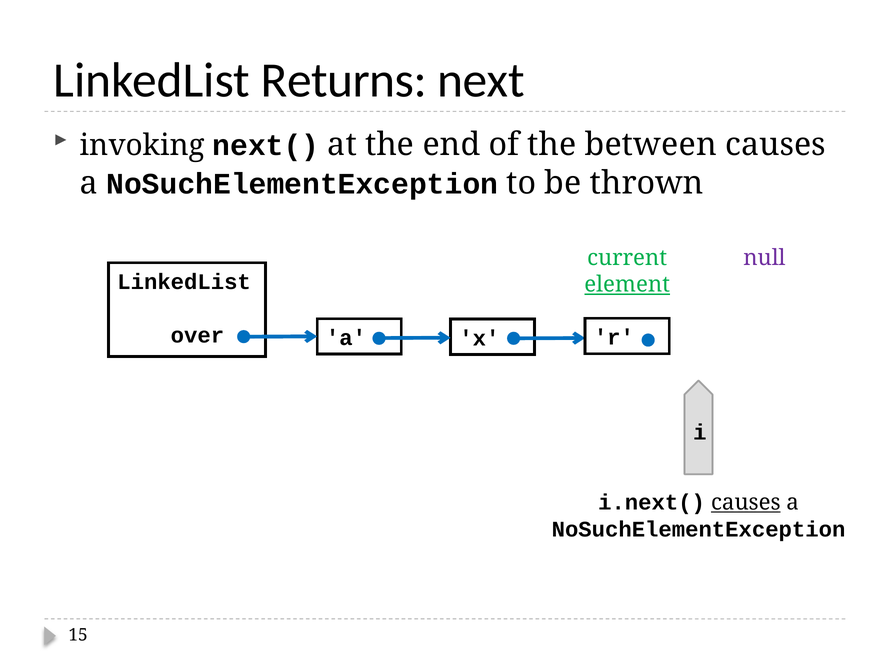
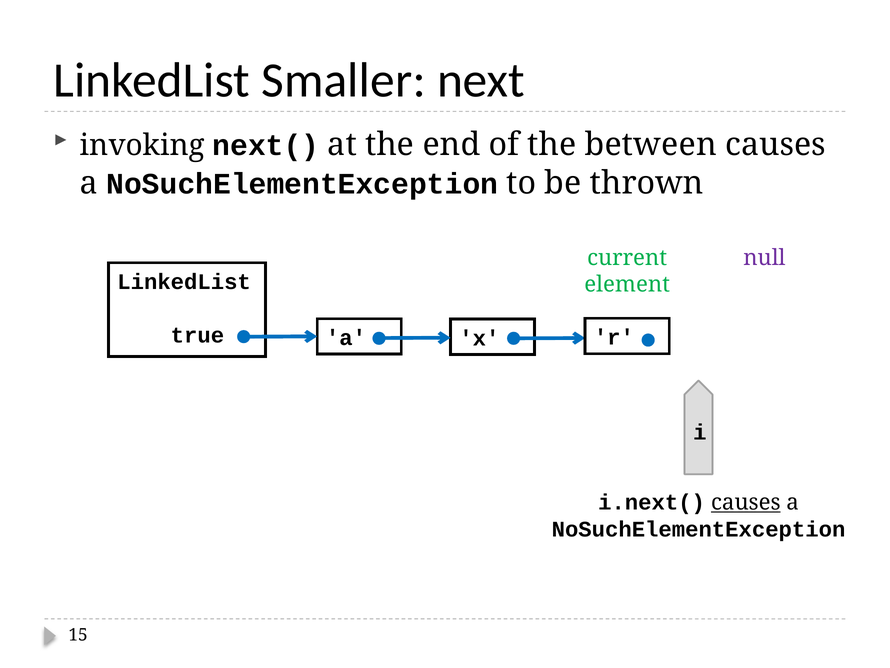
Returns: Returns -> Smaller (343, 81)
element underline: present -> none (627, 284)
over: over -> true (197, 335)
